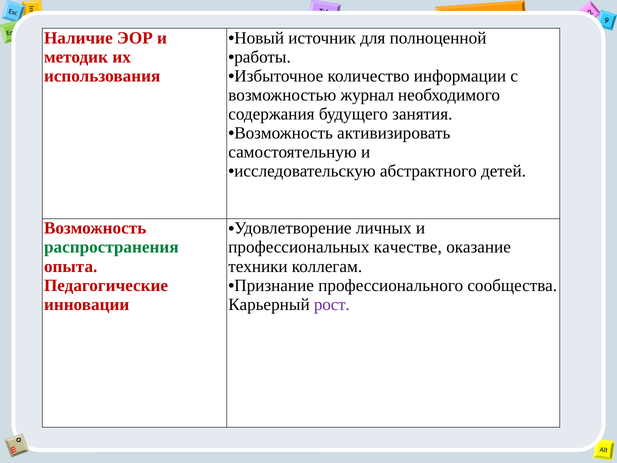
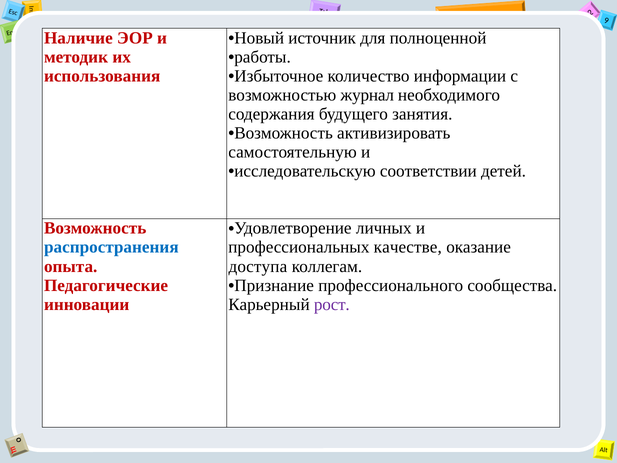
абстрактного: абстрактного -> соответствии (428, 171)
распространения colour: green -> blue (111, 247)
техники: техники -> доступа (258, 266)
